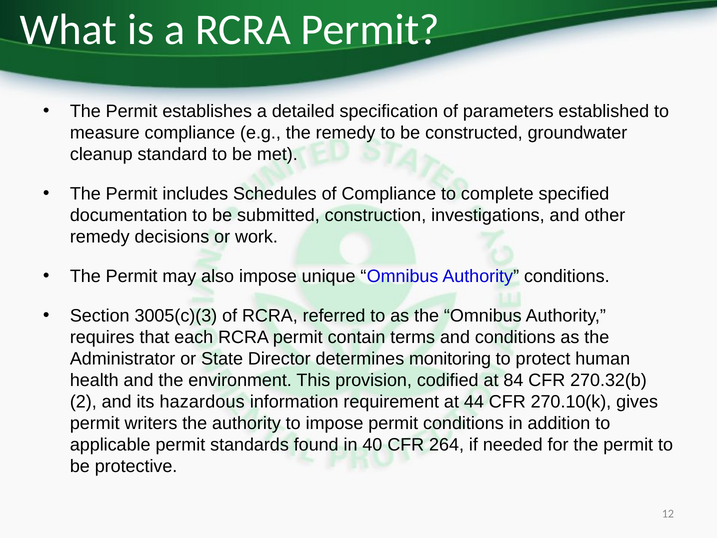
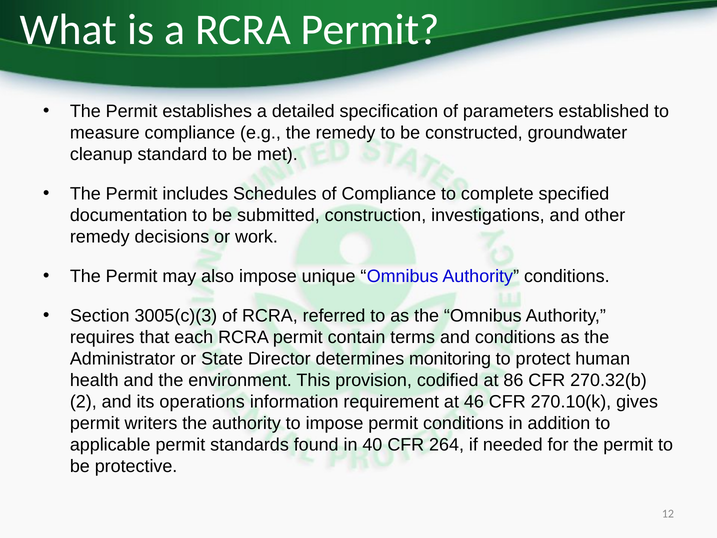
84: 84 -> 86 (513, 380)
hazardous: hazardous -> operations (202, 402)
44: 44 -> 46 (474, 402)
